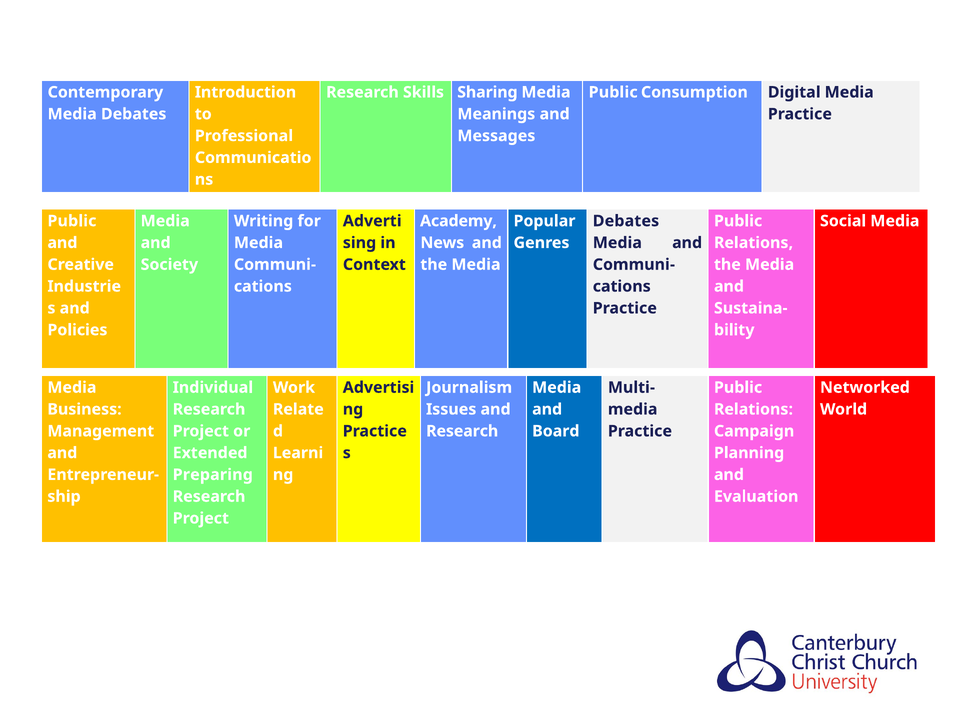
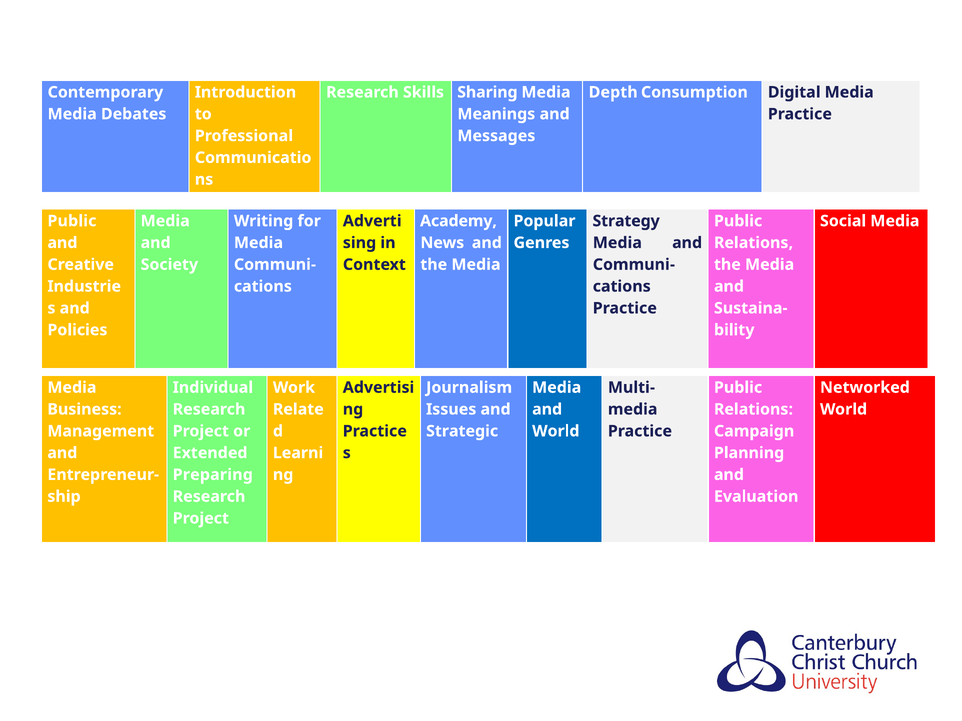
Public: Public -> Depth (613, 92)
Debates: Debates -> Strategy (626, 221)
Research: Research -> Strategic (462, 431)
Board: Board -> World (556, 431)
